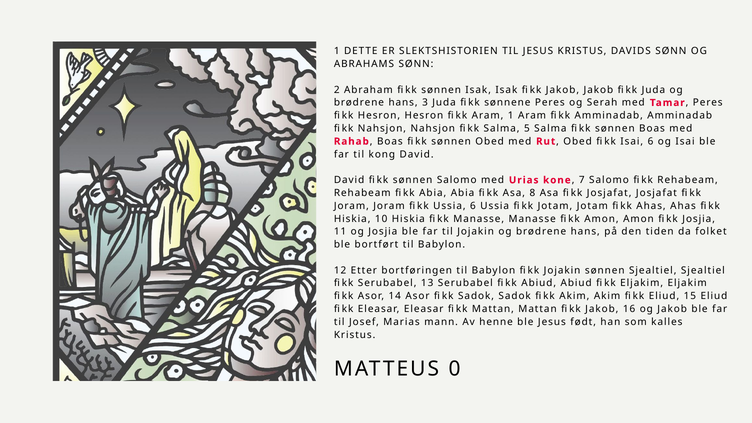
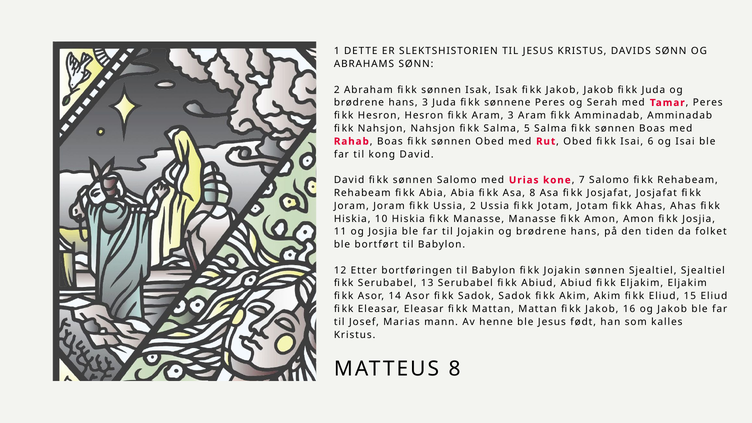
Aram 1: 1 -> 3 (511, 116)
Ussia 6: 6 -> 2 (473, 206)
MATTEUS 0: 0 -> 8 (455, 369)
